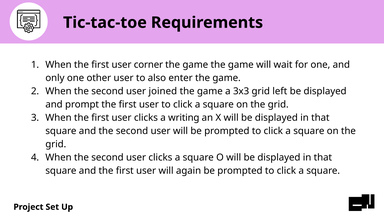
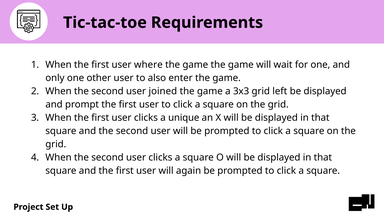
corner: corner -> where (148, 65)
writing: writing -> unique (184, 118)
